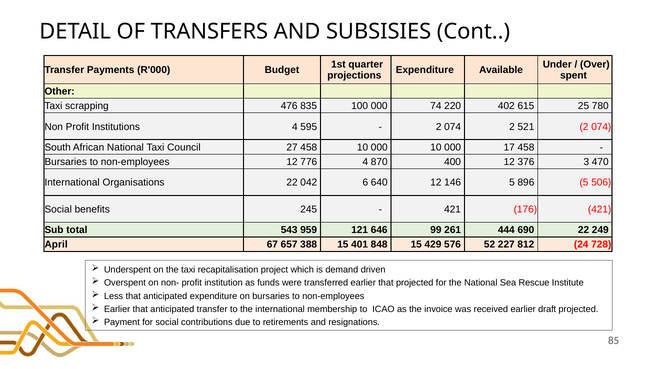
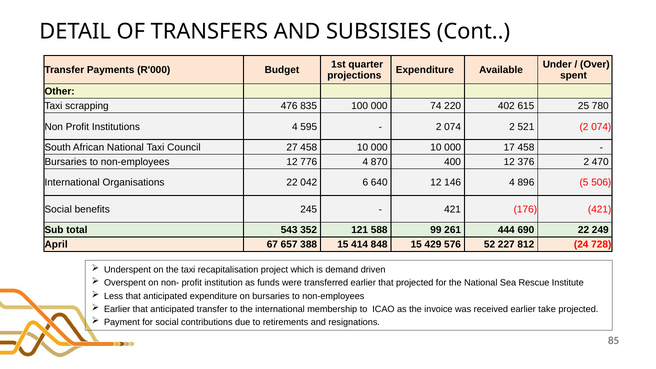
376 3: 3 -> 2 (586, 162)
146 5: 5 -> 4 (512, 183)
959: 959 -> 352 (309, 230)
646: 646 -> 588 (379, 230)
401: 401 -> 414 (360, 245)
draft: draft -> take (547, 309)
